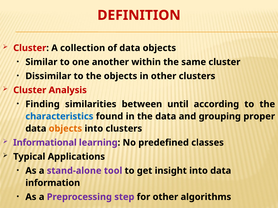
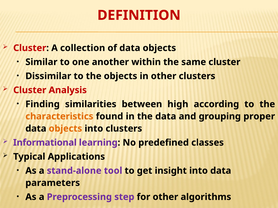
until: until -> high (178, 104)
characteristics colour: blue -> orange (59, 117)
information: information -> parameters (53, 183)
